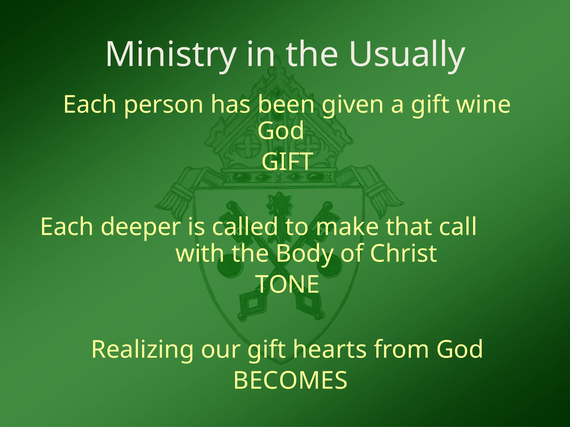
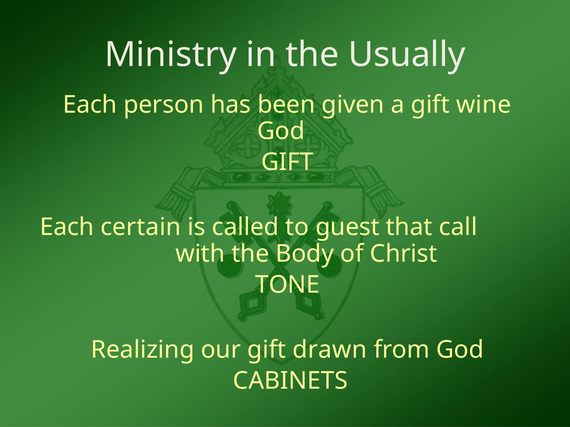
deeper: deeper -> certain (141, 228)
make: make -> guest (347, 228)
hearts: hearts -> drawn (330, 350)
BECOMES: BECOMES -> CABINETS (291, 381)
